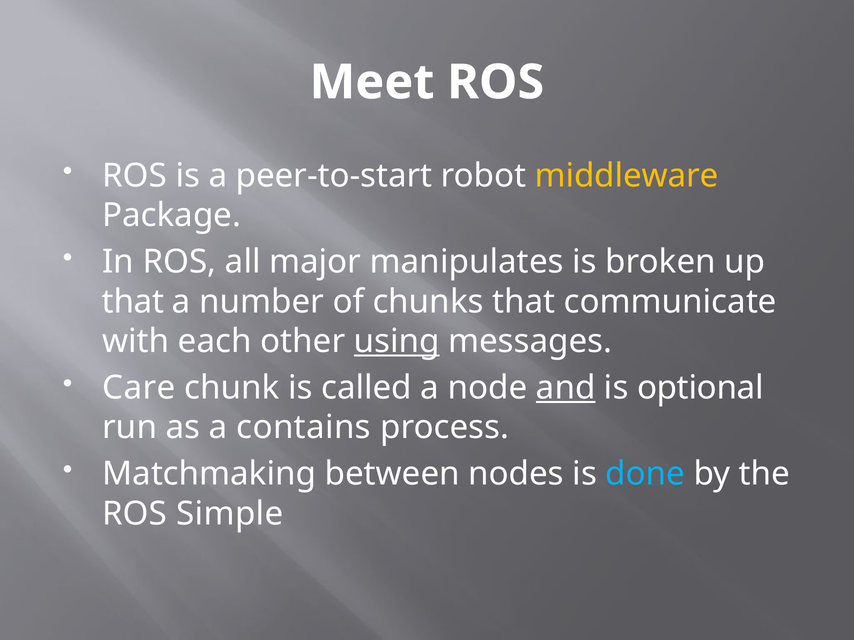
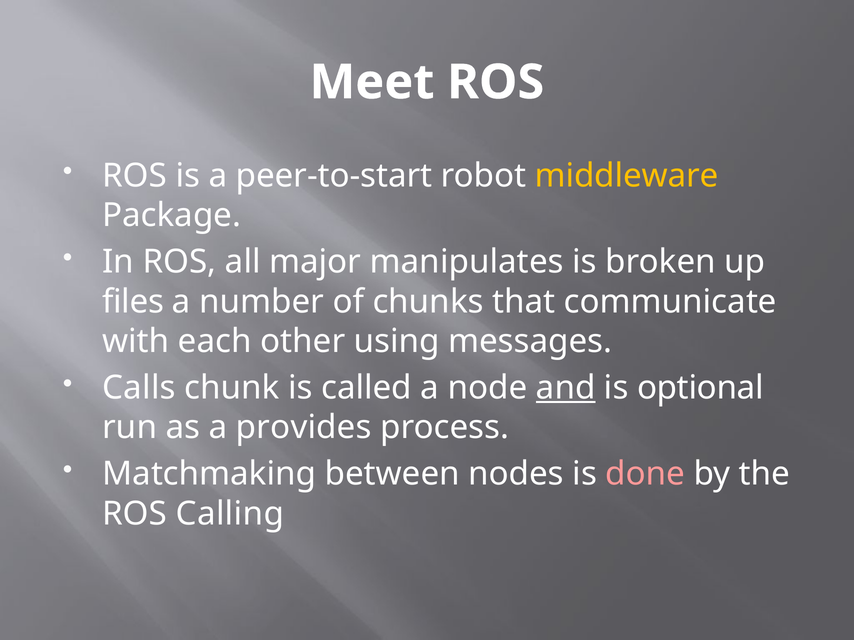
that: that -> files (133, 302)
using underline: present -> none (397, 342)
Care: Care -> Calls (139, 388)
contains: contains -> provides (304, 428)
done colour: light blue -> pink (645, 474)
Simple: Simple -> Calling (230, 514)
